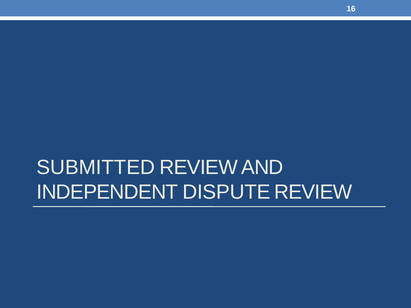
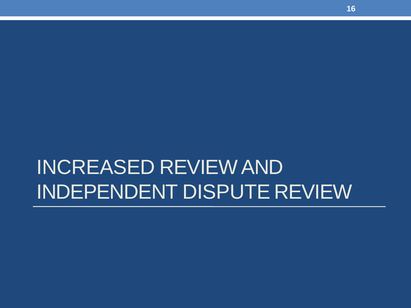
SUBMITTED: SUBMITTED -> INCREASED (96, 167)
